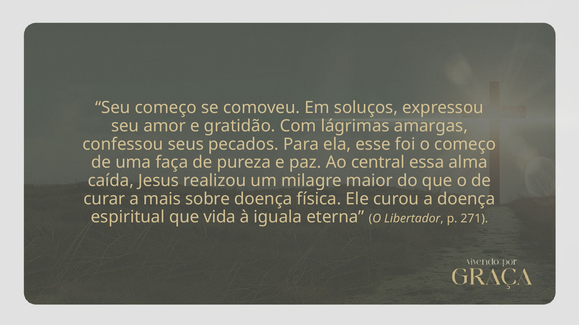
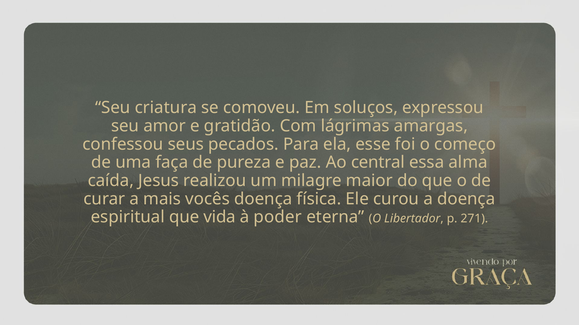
Seu começo: começo -> criatura (166, 108)
sobre: sobre -> vocês (208, 199)
iguala: iguala -> poder (278, 217)
